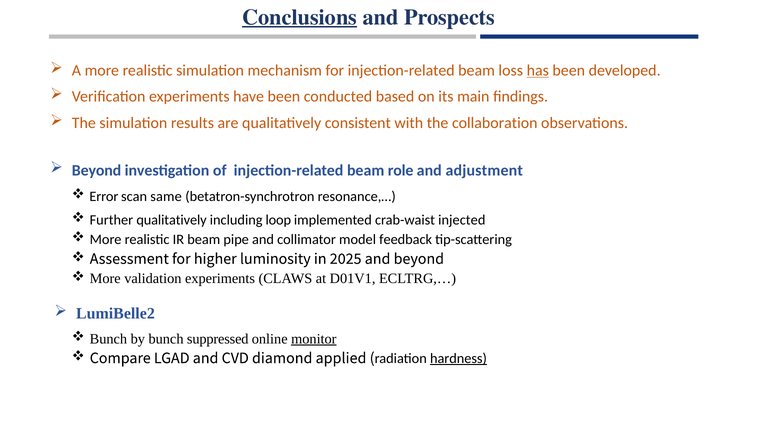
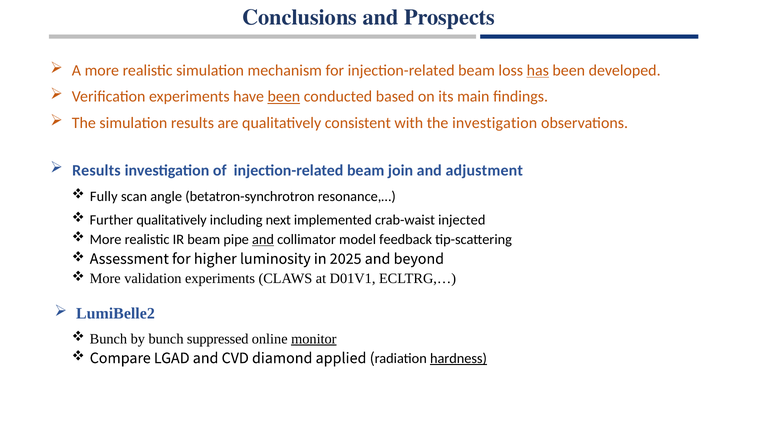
Conclusions underline: present -> none (300, 17)
been underline: none -> present (284, 97)
the collaboration: collaboration -> investigation (495, 123)
Beyond: Beyond -> Results (96, 170)
role: role -> join (401, 170)
Error: Error -> Fully (104, 196)
same: same -> angle (166, 196)
loop: loop -> next (278, 220)
and underline: none -> present (263, 239)
